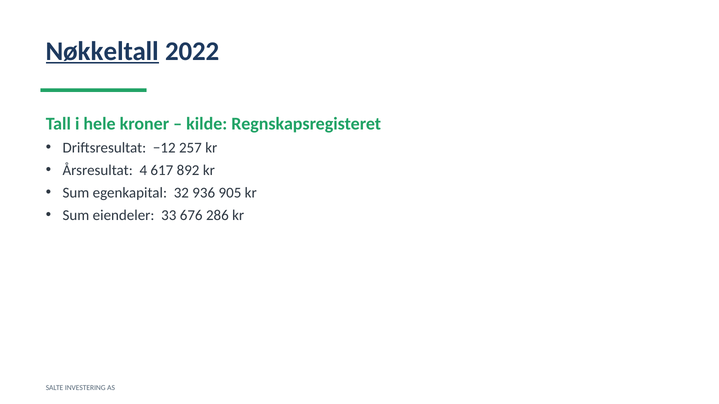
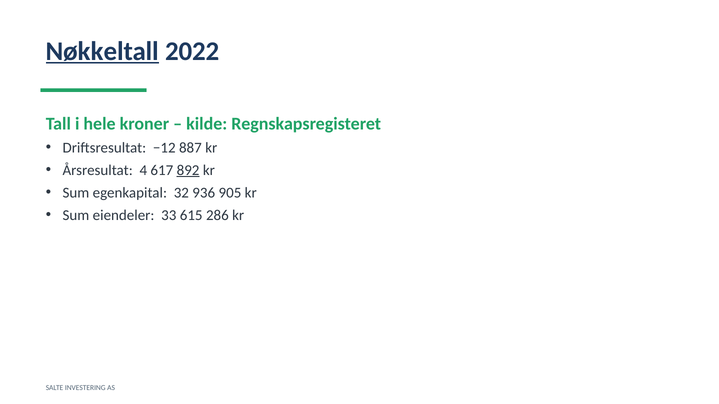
257: 257 -> 887 (190, 148)
892 underline: none -> present (188, 170)
676: 676 -> 615 (191, 215)
